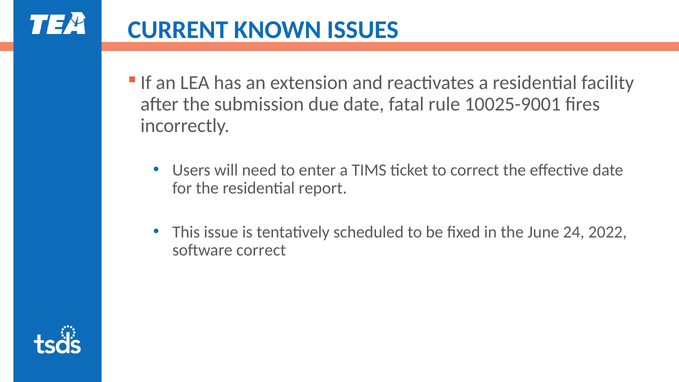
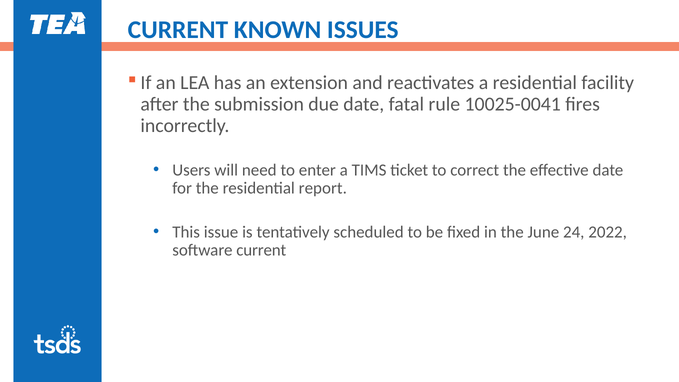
10025-9001: 10025-9001 -> 10025-0041 (513, 104)
software correct: correct -> current (261, 250)
